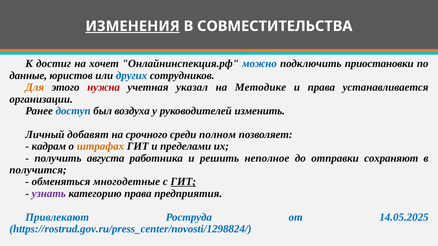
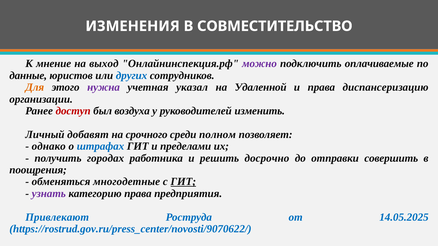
ИЗМЕНЕНИЯ underline: present -> none (133, 26)
СОВМЕСТИТЕЛЬСТВА: СОВМЕСТИТЕЛЬСТВА -> СОВМЕСТИТЕЛЬСТВО (275, 26)
достиг: достиг -> мнение (54, 64)
хочет: хочет -> выход (104, 64)
можно colour: blue -> purple (259, 64)
приостановки: приостановки -> оплачиваемые (379, 64)
нужна colour: red -> purple (104, 87)
Методике: Методике -> Удаленной (261, 87)
устанавливается: устанавливается -> диспансеризацию (386, 87)
доступ colour: blue -> red (73, 111)
кадрам: кадрам -> однако (49, 146)
штрафах colour: orange -> blue (100, 146)
августа: августа -> городах (106, 158)
неполное: неполное -> досрочно (267, 158)
сохраняют: сохраняют -> совершить (391, 158)
получится: получится -> поощрения (38, 170)
https://rostrud.gov.ru/press_center/novosti/1298824/: https://rostrud.gov.ru/press_center/novosti/1298824/ -> https://rostrud.gov.ru/press_center/novosti/9070622/ (130, 229)
